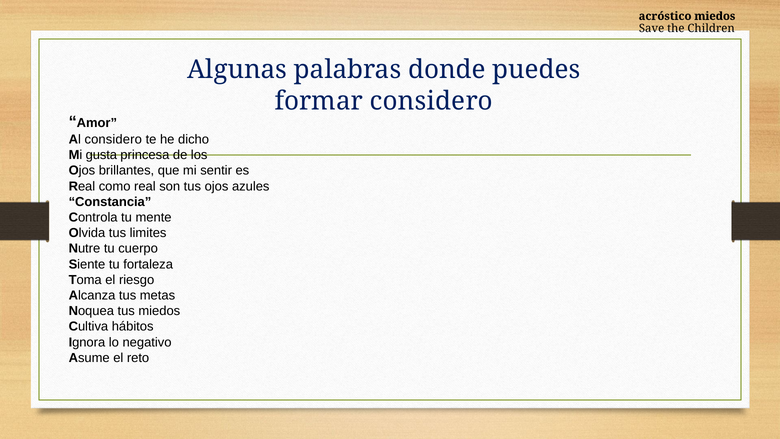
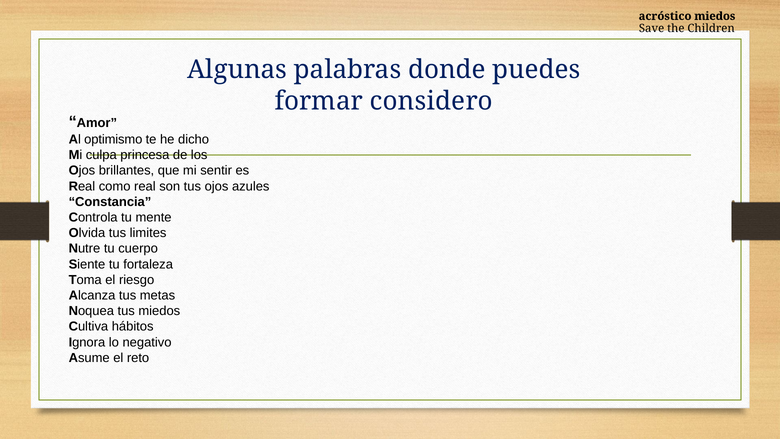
Al considero: considero -> optimismo (113, 139)
gusta: gusta -> culpa (101, 155)
